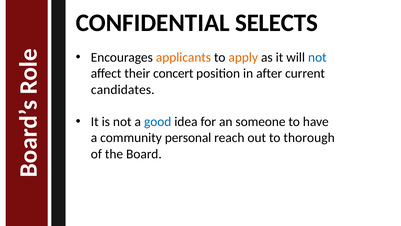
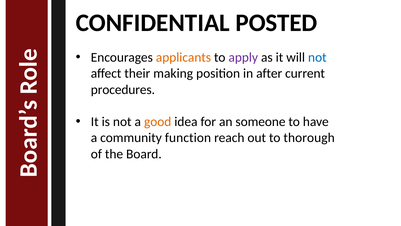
SELECTS: SELECTS -> POSTED (276, 23)
apply colour: orange -> purple (243, 57)
concert: concert -> making (173, 73)
candidates: candidates -> procedures (123, 89)
good colour: blue -> orange (158, 122)
personal: personal -> function (188, 138)
